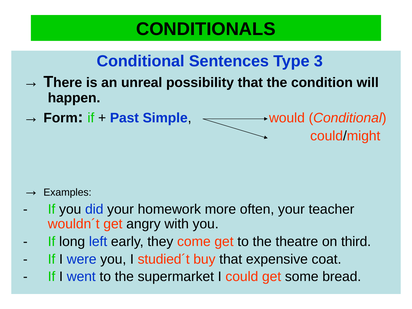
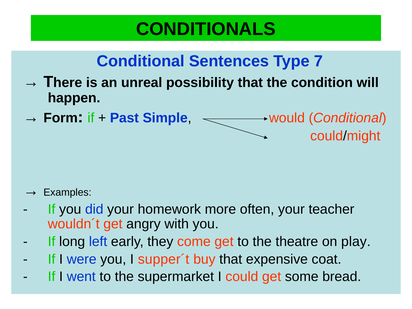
3: 3 -> 7 (318, 61)
third: third -> play (356, 242)
studied´t: studied´t -> supper´t (164, 259)
